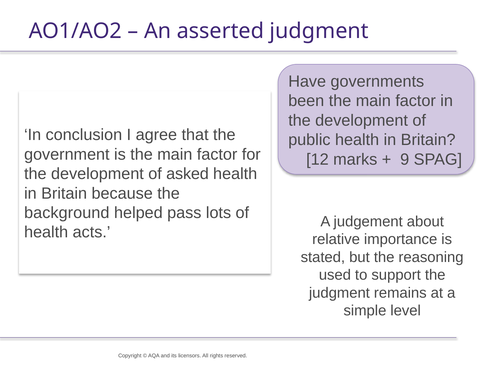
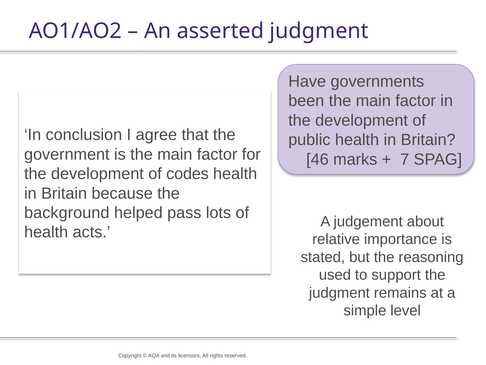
12: 12 -> 46 (317, 159)
9: 9 -> 7 (405, 159)
asked: asked -> codes (188, 174)
